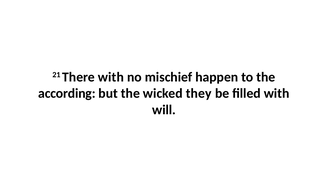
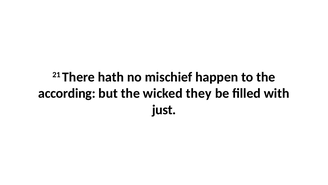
There with: with -> hath (111, 77)
will: will -> just (164, 110)
